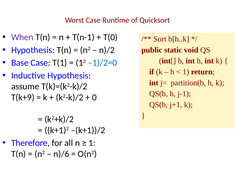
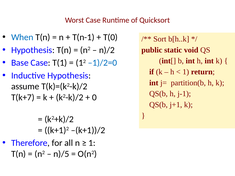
When colour: purple -> blue (22, 37)
T(k+9: T(k+9 -> T(k+7 (23, 98)
n)/6: n)/6 -> n)/5 (61, 154)
